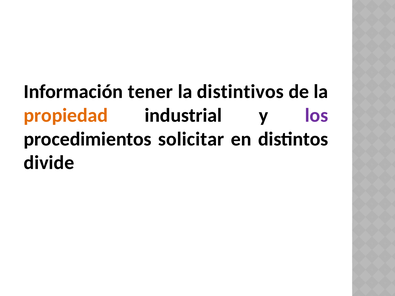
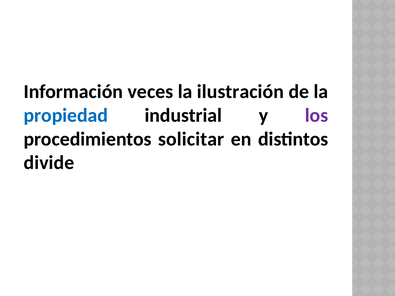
tener: tener -> veces (150, 92)
distintivos: distintivos -> ilustración (240, 92)
propiedad colour: orange -> blue (66, 115)
